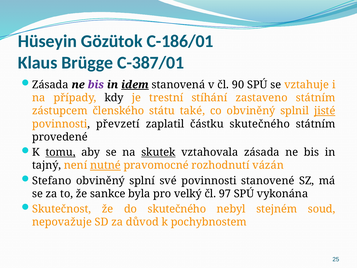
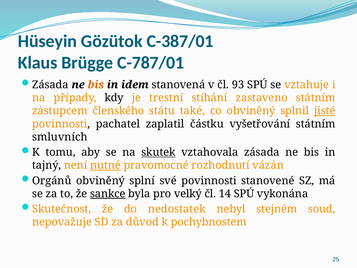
C-186/01: C-186/01 -> C-387/01 (180, 41)
C-387/01: C-387/01 -> C-787/01 (151, 63)
bis colour: purple -> orange (96, 85)
idem underline: present -> none (135, 85)
90: 90 -> 93 (238, 85)
převzetí: převzetí -> pachatel (118, 124)
částku skutečného: skutečného -> vyšetřování (260, 124)
provedené: provedené -> smluvních (60, 137)
tomu underline: present -> none (61, 152)
Stefano: Stefano -> Orgánů (52, 180)
sankce underline: none -> present (108, 194)
97: 97 -> 14 (225, 194)
do skutečného: skutečného -> nedostatek (177, 209)
